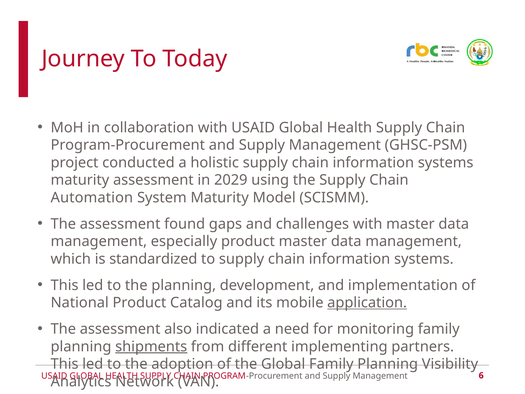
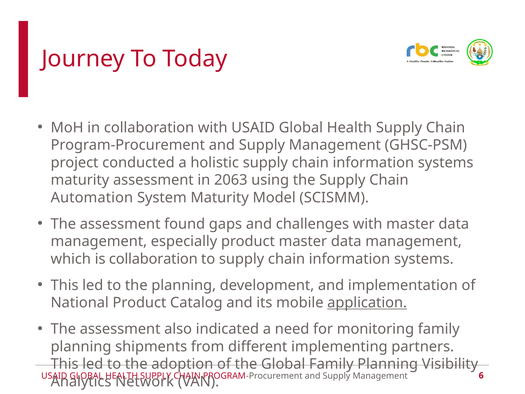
2029: 2029 -> 2063 (231, 180)
is standardized: standardized -> collaboration (153, 259)
shipments underline: present -> none (151, 346)
